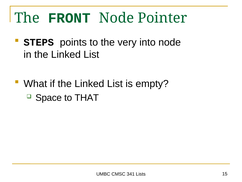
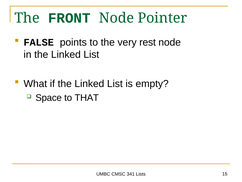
STEPS: STEPS -> FALSE (39, 42)
into: into -> rest (148, 42)
